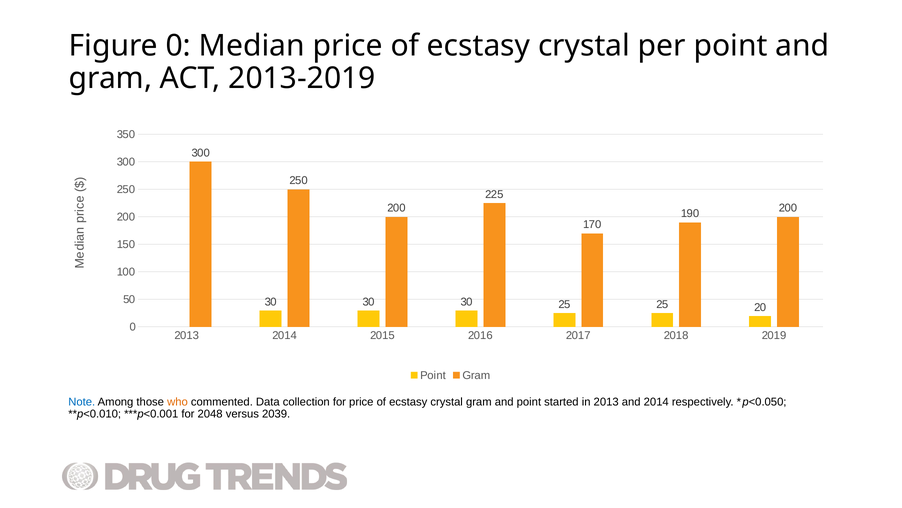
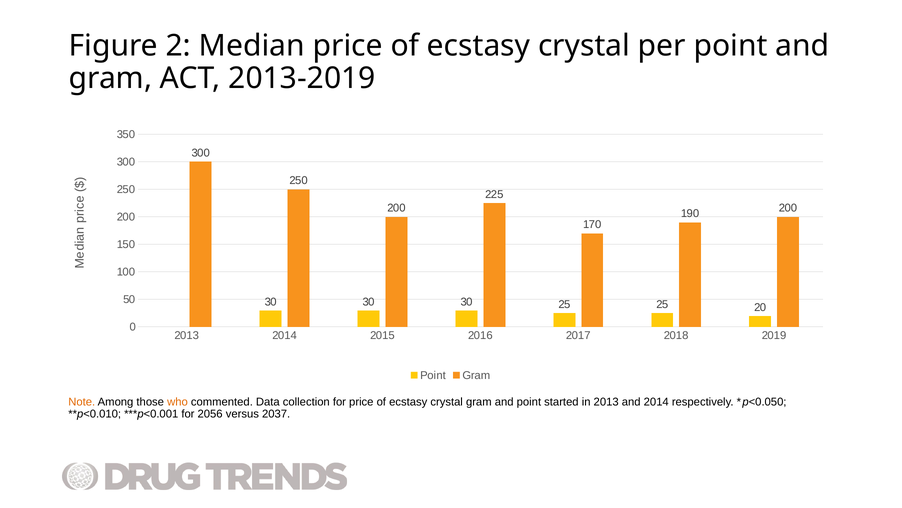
Figure 0: 0 -> 2 (178, 46)
Note colour: blue -> orange (82, 401)
2048: 2048 -> 2056 (210, 413)
2039: 2039 -> 2037 (276, 413)
